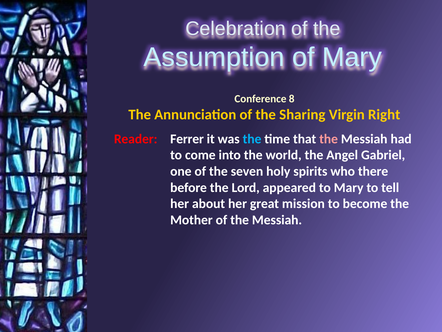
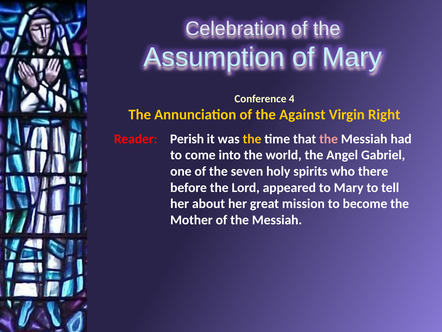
8: 8 -> 4 (292, 99)
Sharing: Sharing -> Against (302, 115)
Ferrer: Ferrer -> Perish (187, 139)
the colour: light blue -> yellow (252, 139)
